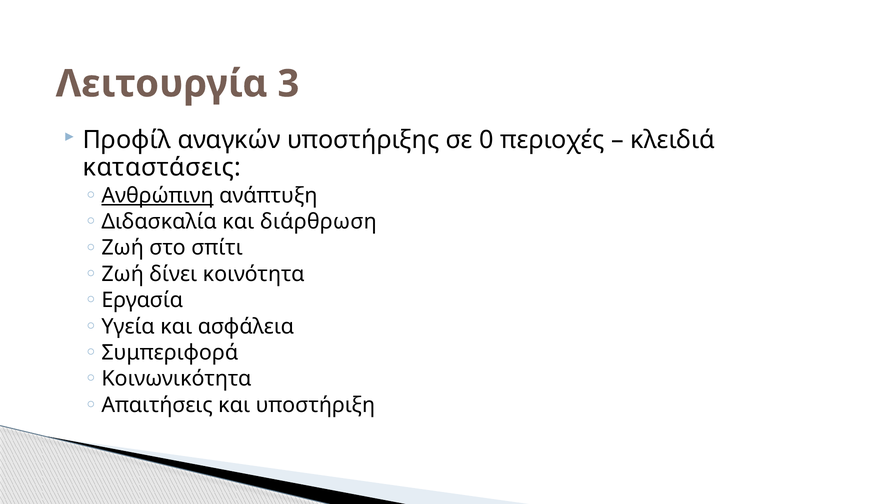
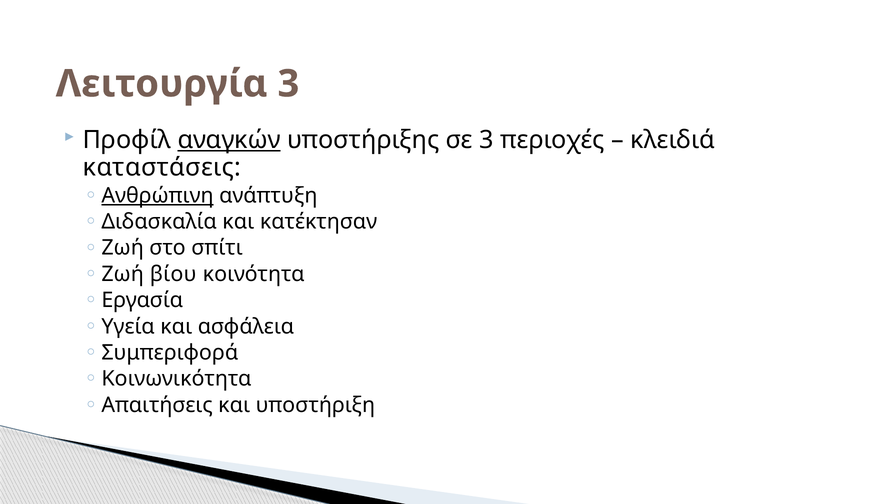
αναγκών underline: none -> present (229, 140)
σε 0: 0 -> 3 (487, 140)
διάρθρωση: διάρθρωση -> κατέκτησαν (319, 222)
δίνει: δίνει -> βίου (173, 274)
